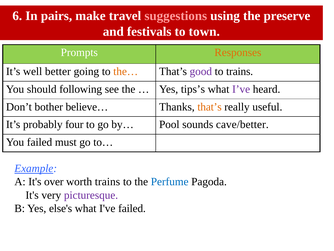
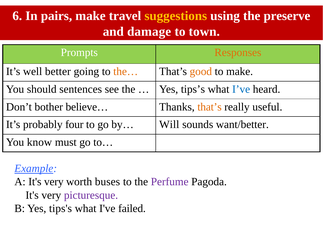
suggestions colour: pink -> yellow (176, 16)
festivals: festivals -> damage (149, 31)
good colour: purple -> orange (201, 71)
to trains: trains -> make (240, 71)
following: following -> sentences (81, 89)
I’ve colour: purple -> blue (241, 89)
Pool: Pool -> Will (169, 124)
cave/better: cave/better -> want/better (242, 124)
You failed: failed -> know (39, 142)
A It's over: over -> very (54, 181)
worth trains: trains -> buses (107, 181)
Perfume colour: blue -> purple (170, 181)
else's: else's -> tips's (60, 208)
